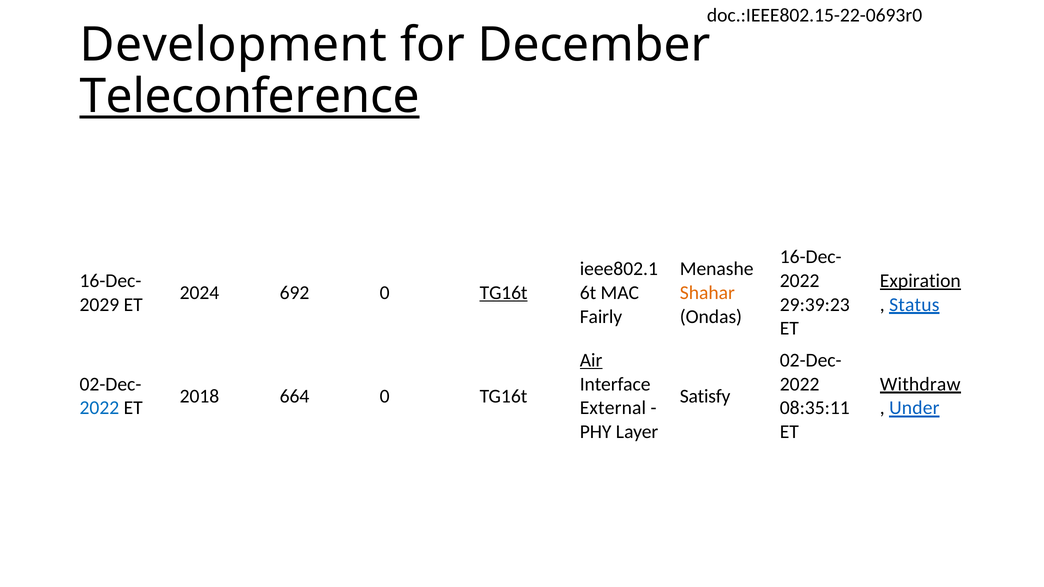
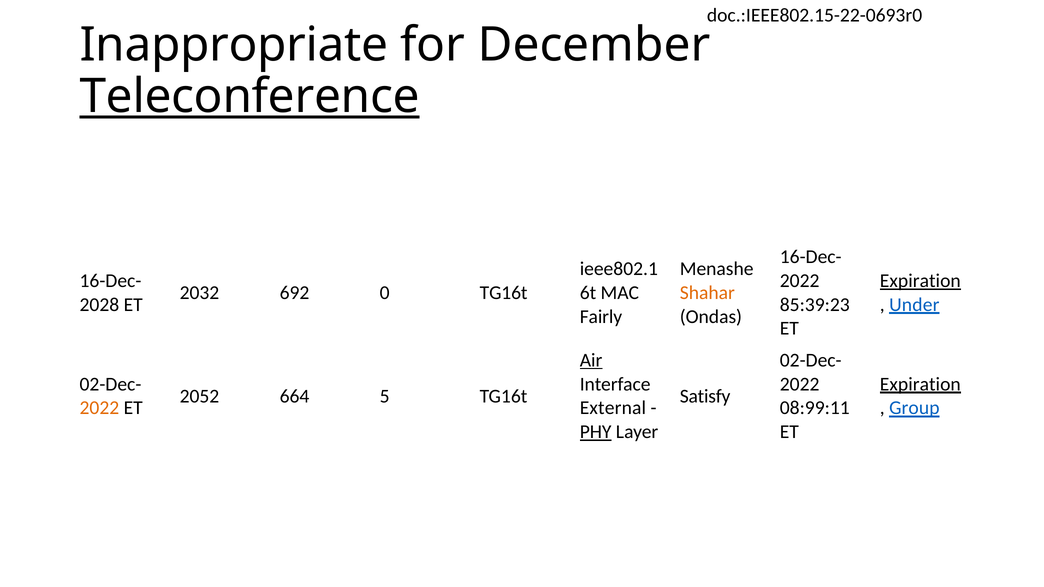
Development: Development -> Inappropriate (234, 45)
2024: 2024 -> 2032 (199, 293)
TG16t underline: present -> none (504, 293)
2029: 2029 -> 2028 (99, 305)
29:39:23: 29:39:23 -> 85:39:23 (815, 305)
Status: Status -> Under (914, 305)
Withdraw: Withdraw -> Expiration (920, 384)
2018: 2018 -> 2052 (199, 396)
664 0: 0 -> 5 (385, 396)
2022 colour: blue -> orange (99, 408)
08:35:11: 08:35:11 -> 08:99:11 (815, 408)
Under: Under -> Group (914, 408)
PHY underline: none -> present (596, 432)
